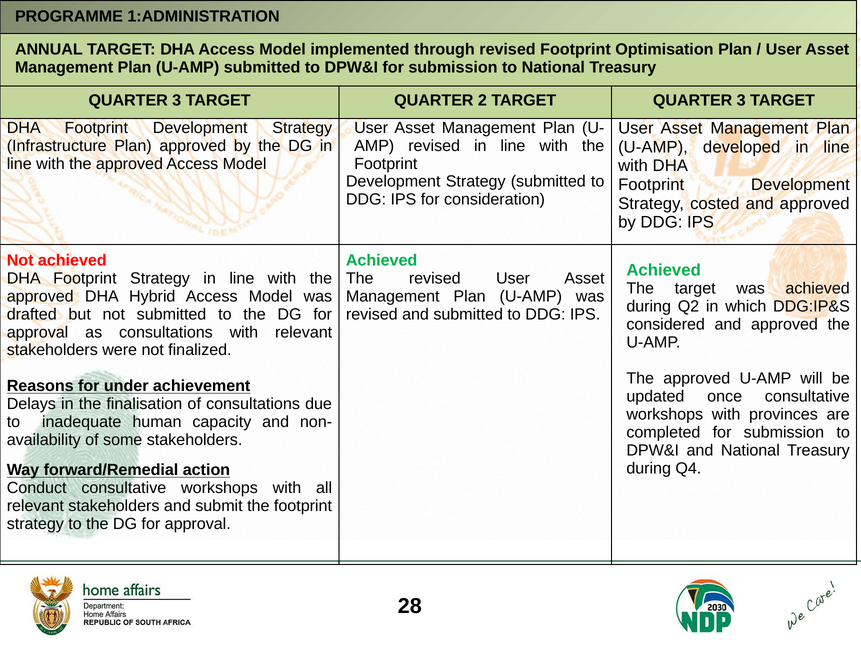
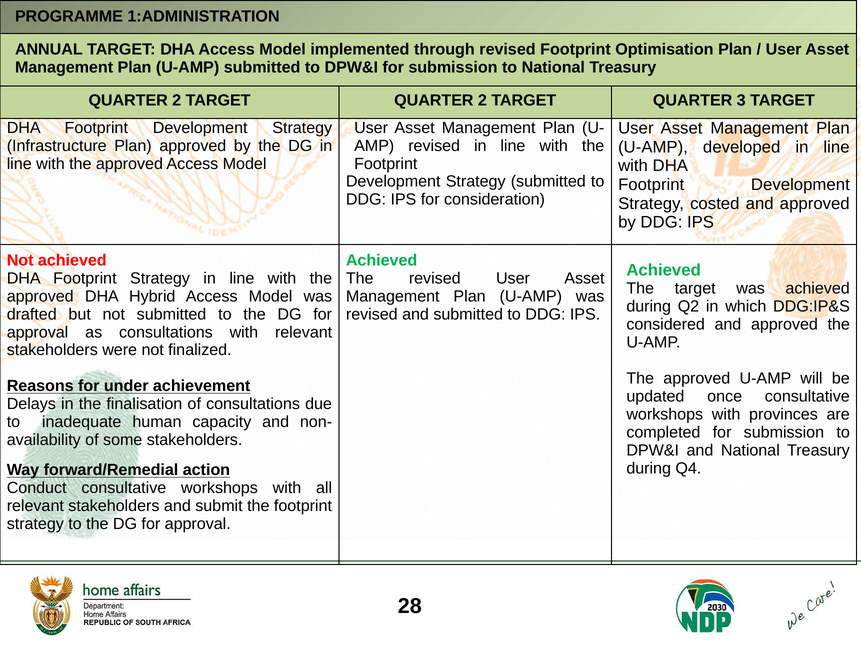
3: 3 -> 2 (177, 100)
